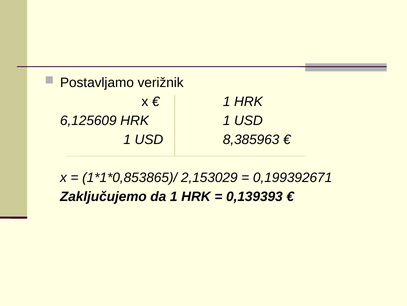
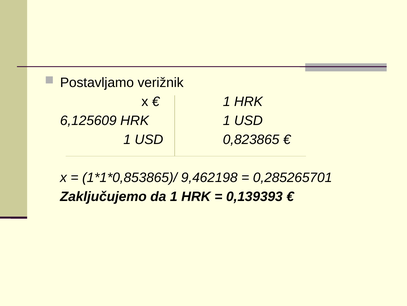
8,385963: 8,385963 -> 0,823865 (251, 139)
2,153029: 2,153029 -> 9,462198 (209, 177)
0,199392671: 0,199392671 -> 0,285265701 (293, 177)
